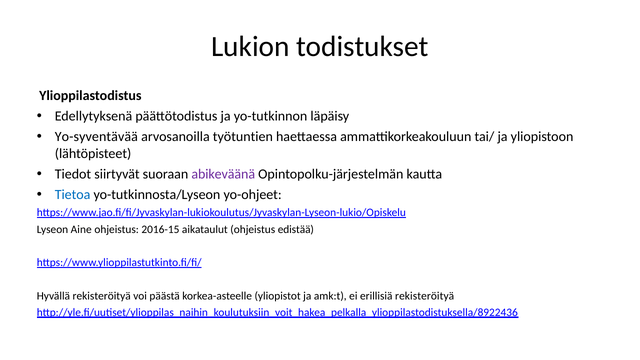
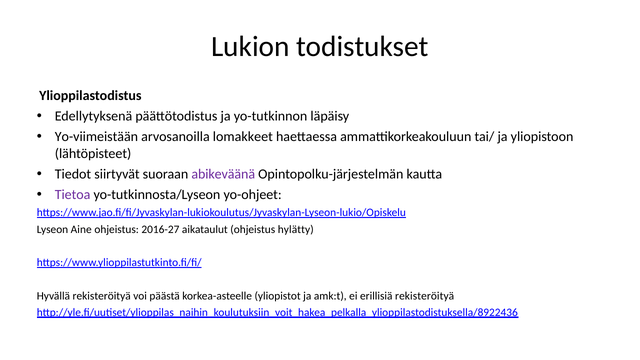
Yo-syventävää: Yo-syventävää -> Yo-viimeistään (96, 137)
työtuntien: työtuntien -> lomakkeet (243, 137)
Tietoa colour: blue -> purple (73, 195)
2016-15: 2016-15 -> 2016-27 (160, 229)
edistää: edistää -> hylätty (296, 229)
